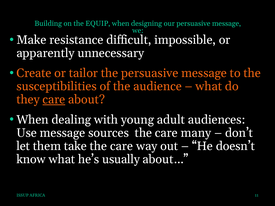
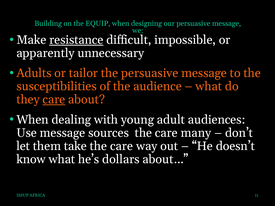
resistance underline: none -> present (76, 40)
Create: Create -> Adults (34, 73)
usually: usually -> dollars (121, 159)
